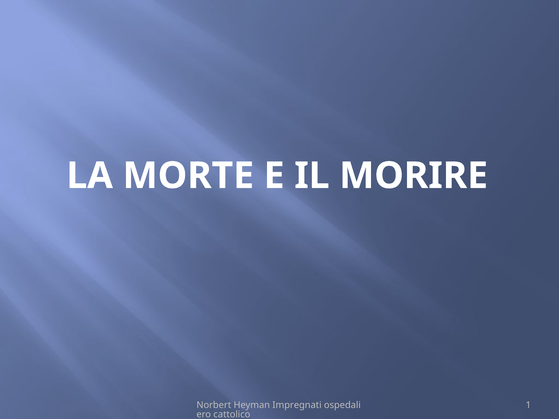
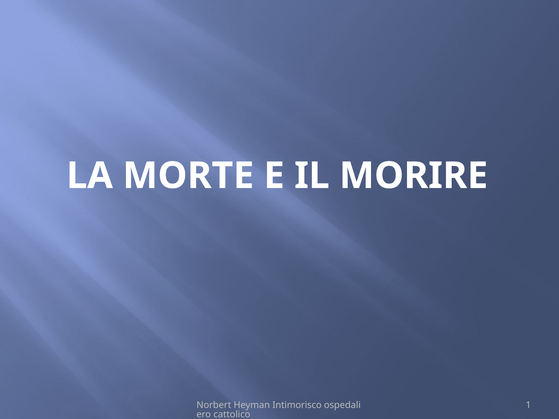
Impregnati: Impregnati -> Intimorisco (297, 405)
